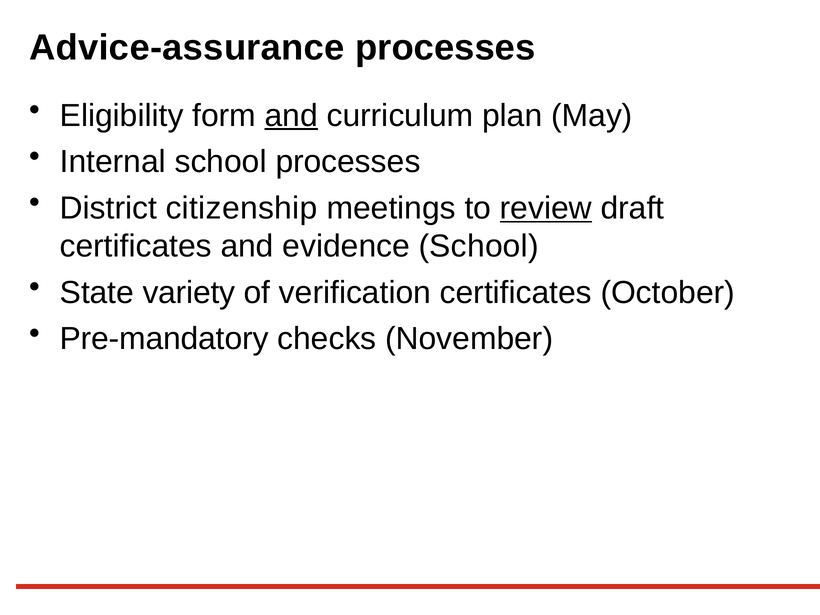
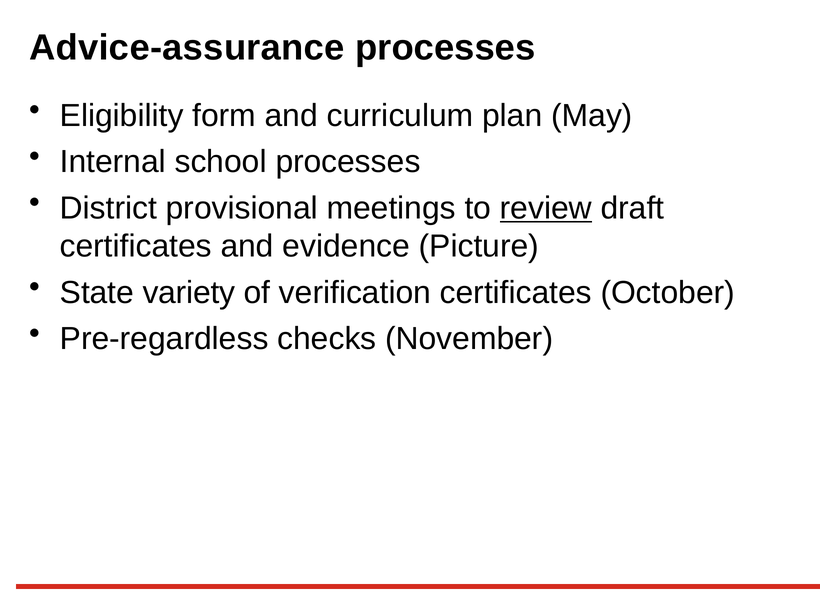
and underline: present -> none (291, 115)
citizenship: citizenship -> provisional (242, 208)
evidence School: School -> Picture (479, 246)
Pre-mandatory: Pre-mandatory -> Pre-regardless (164, 339)
